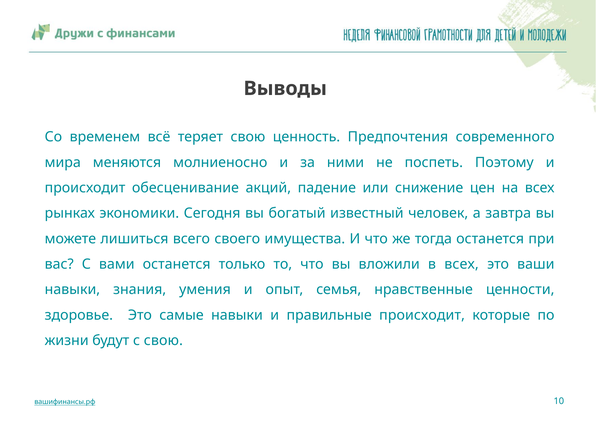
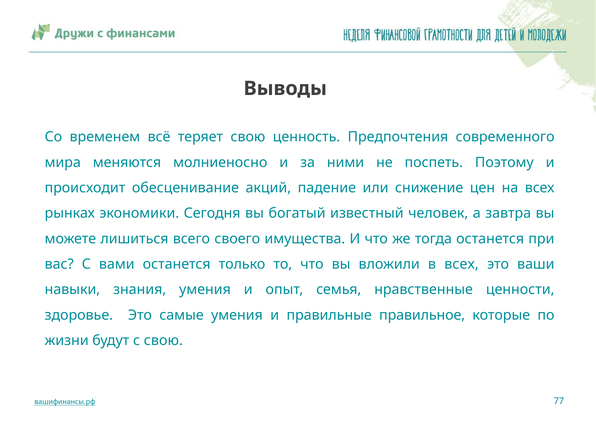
самые навыки: навыки -> умения (237, 316)
правильные происходит: происходит -> правильное (422, 316)
10: 10 -> 77 (559, 402)
